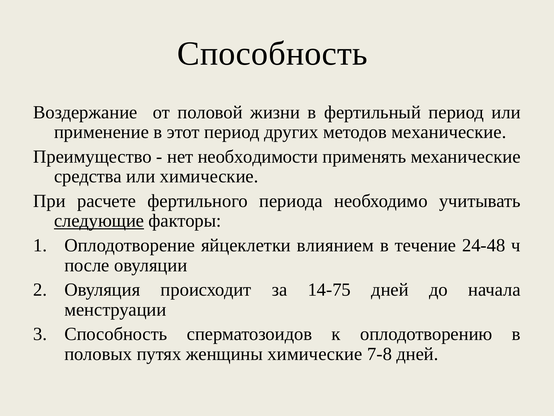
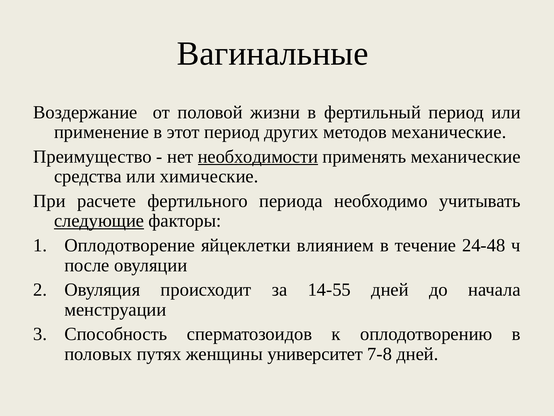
Способность: Способность -> Вагинальные (273, 54)
необходимости underline: none -> present (258, 156)
14-75: 14-75 -> 14-55 (329, 289)
женщины химические: химические -> университет (315, 354)
